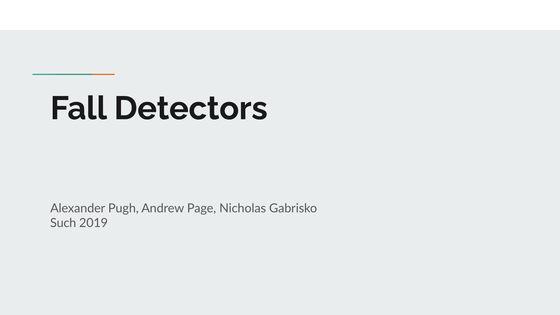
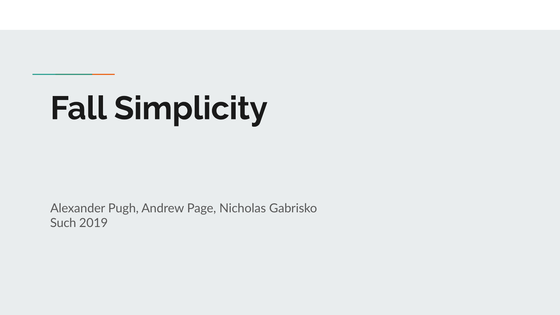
Detectors: Detectors -> Simplicity (191, 108)
